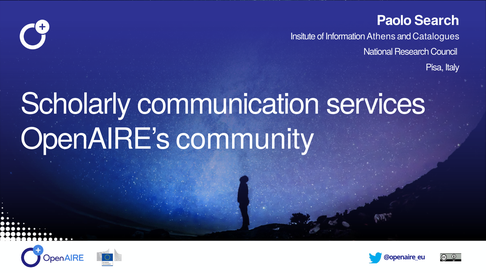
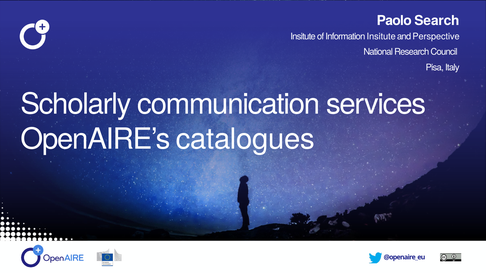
Information Athens: Athens -> Insitute (381, 37)
Catalogues: Catalogues -> Perspective (436, 37)
community: community -> catalogues (245, 139)
